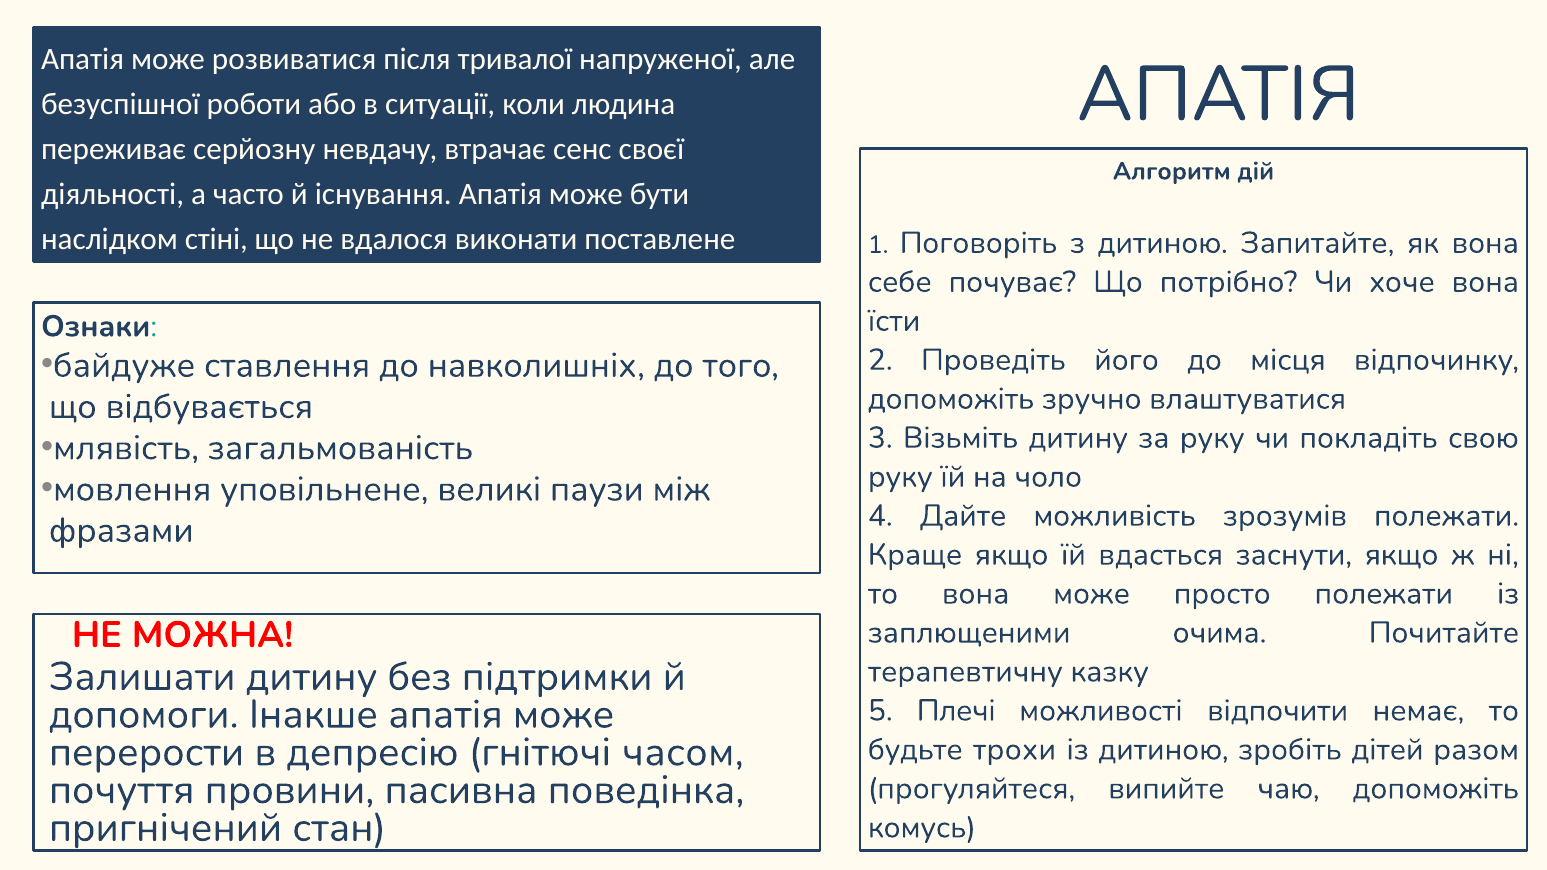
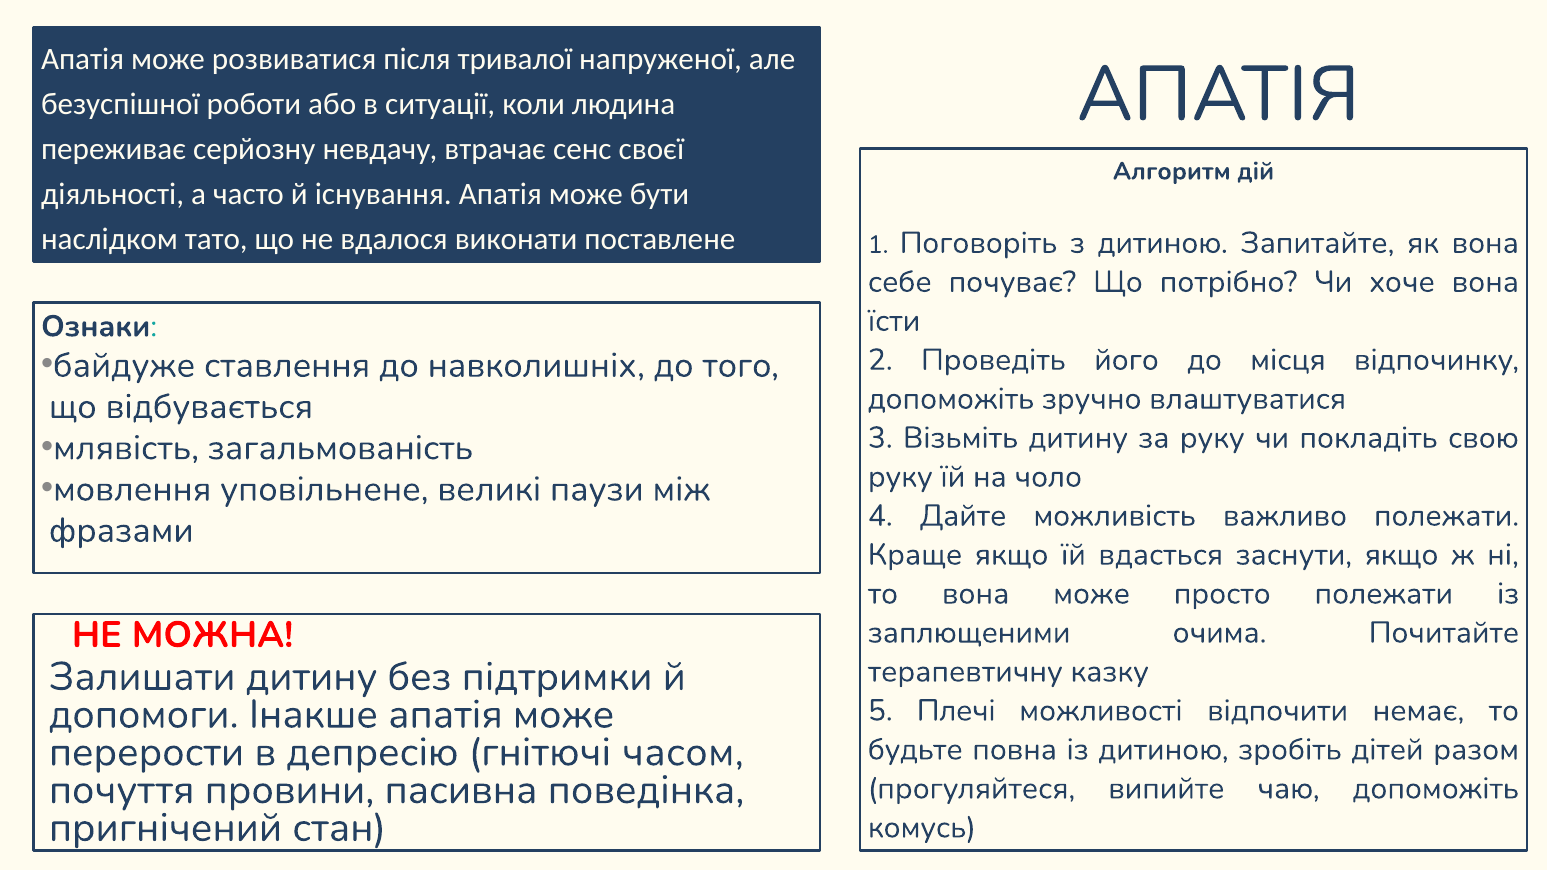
стіні: стіні -> тато (216, 239)
зрозумів: зрозумів -> важливо (1285, 516)
трохи: трохи -> повна (1015, 750)
